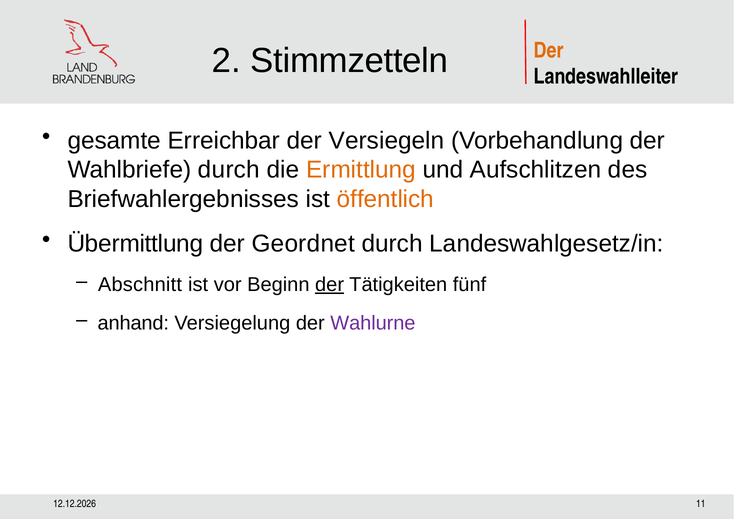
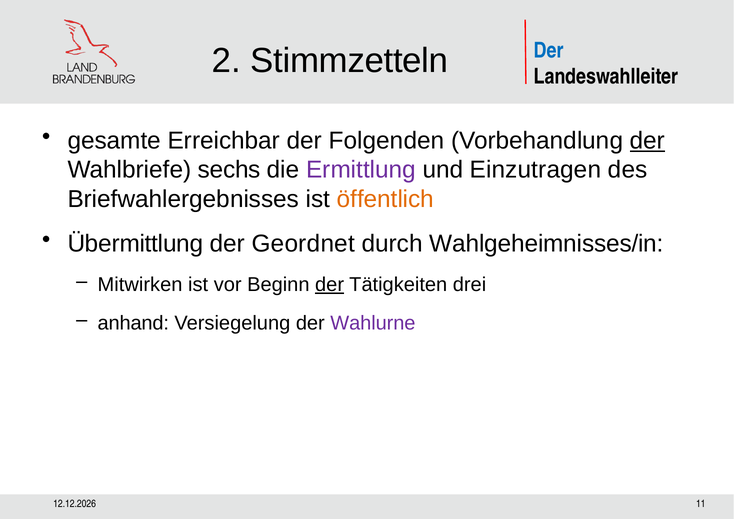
Der colour: orange -> blue (549, 50)
Versiegeln: Versiegeln -> Folgenden (387, 141)
der underline: none -> present (647, 141)
Wahlbriefe durch: durch -> sechs (229, 170)
Ermittlung colour: orange -> purple (361, 170)
Aufschlitzen: Aufschlitzen -> Einzutragen (536, 170)
Landeswahlgesetz/in: Landeswahlgesetz/in -> Wahlgeheimnisses/in (547, 244)
Abschnitt: Abschnitt -> Mitwirken (140, 285)
fünf: fünf -> drei (470, 285)
